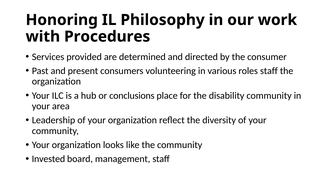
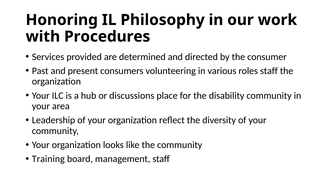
conclusions: conclusions -> discussions (132, 96)
Invested: Invested -> Training (48, 159)
